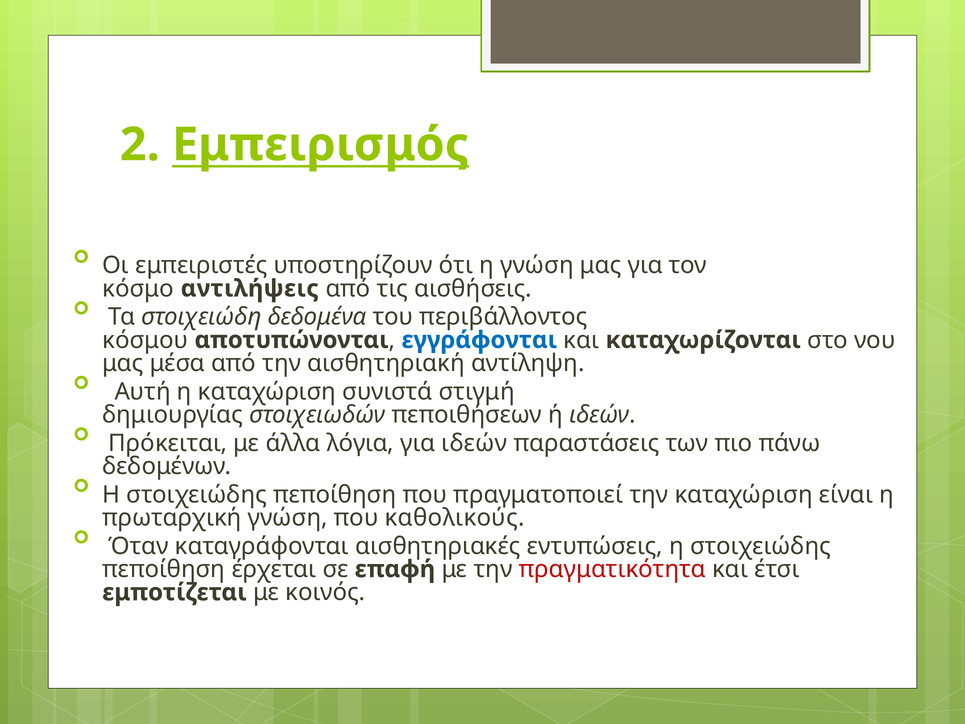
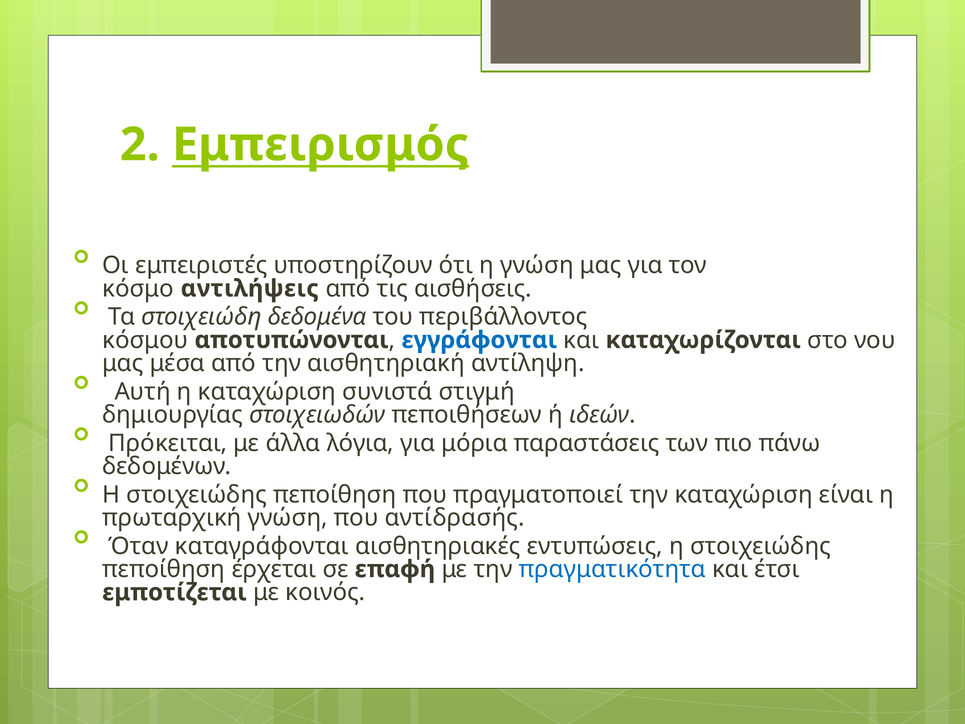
για ιδεών: ιδεών -> μόρια (475, 443)
καθολικούς: καθολικούς -> αντίδρασής (455, 518)
πραγματικότητα colour: red -> blue (612, 569)
